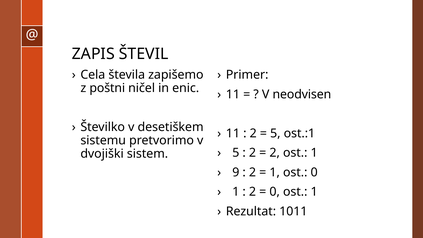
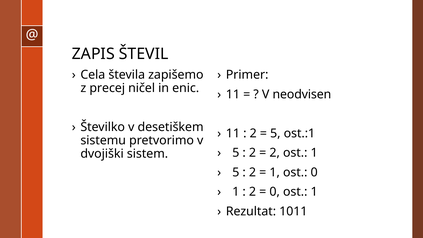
poštni: poštni -> precej (107, 88)
9: 9 -> 5 (236, 172)
